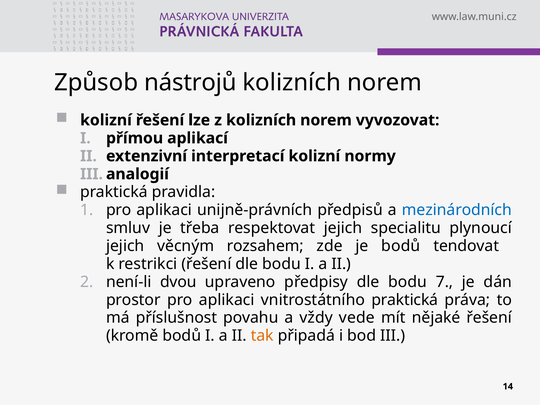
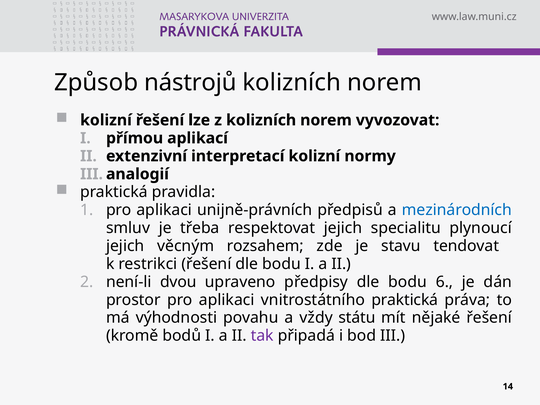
je bodů: bodů -> stavu (401, 246)
7: 7 -> 6 (444, 282)
příslušnost: příslušnost -> výhodnosti (176, 318)
vede: vede -> státu (357, 318)
tak colour: orange -> purple (262, 336)
